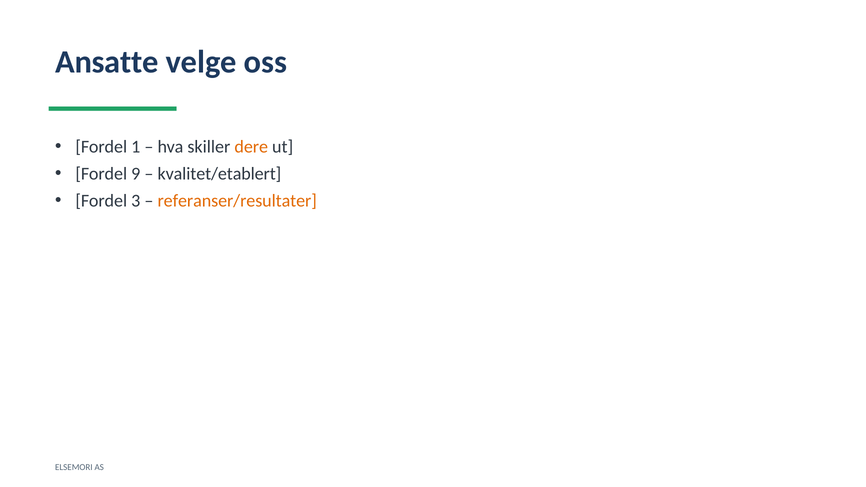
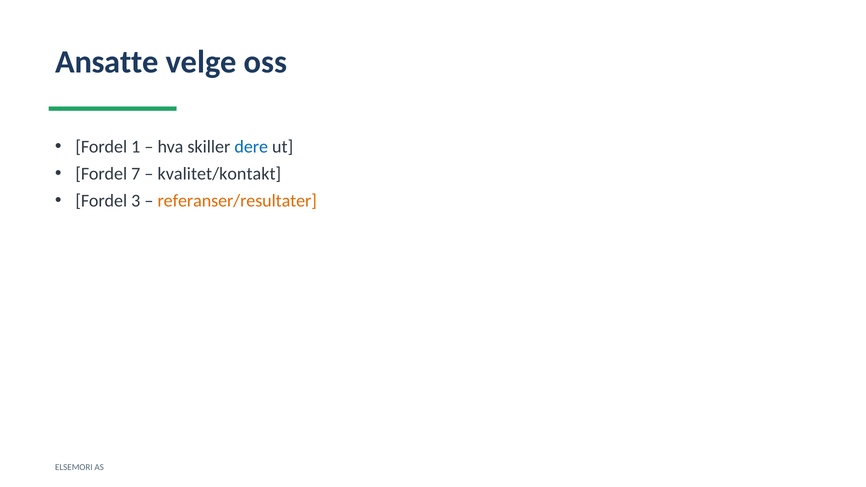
dere colour: orange -> blue (251, 147)
9: 9 -> 7 (136, 174)
kvalitet/etablert: kvalitet/etablert -> kvalitet/kontakt (219, 174)
